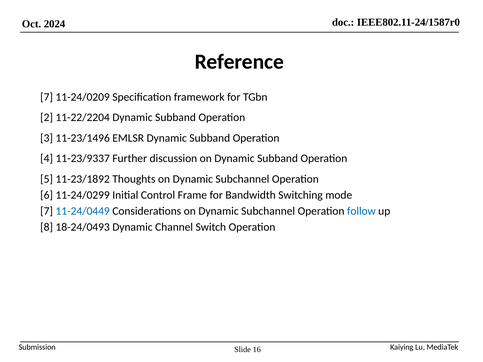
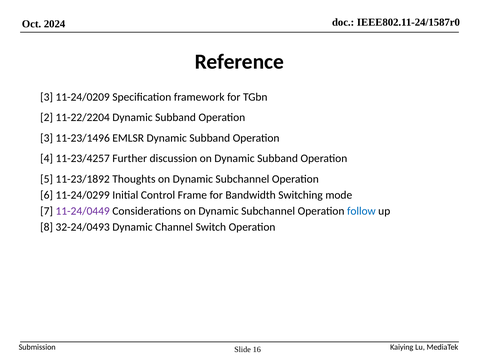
7: 7 -> 3 (47, 97)
11-23/9337: 11-23/9337 -> 11-23/4257 (83, 159)
11-24/0449 colour: blue -> purple (83, 211)
18-24/0493: 18-24/0493 -> 32-24/0493 (83, 227)
